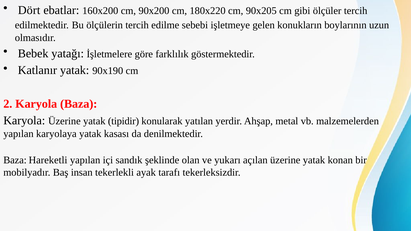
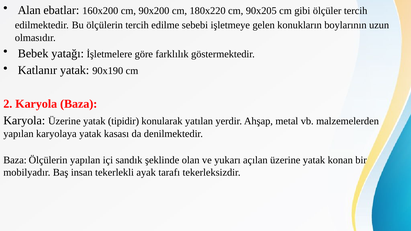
Dört: Dört -> Alan (29, 10)
Baza Hareketli: Hareketli -> Ölçülerin (48, 160)
